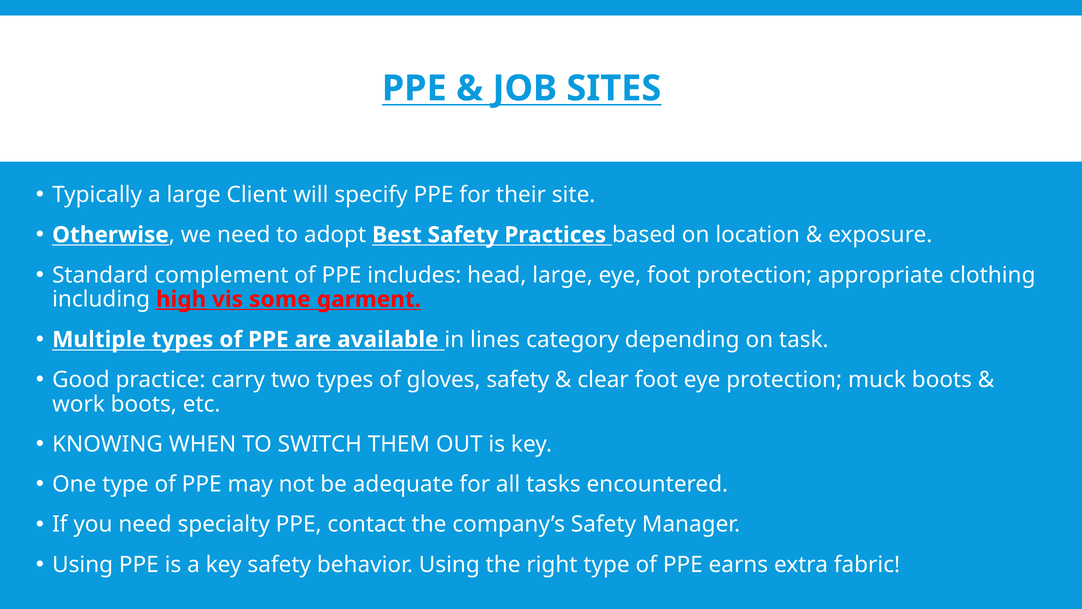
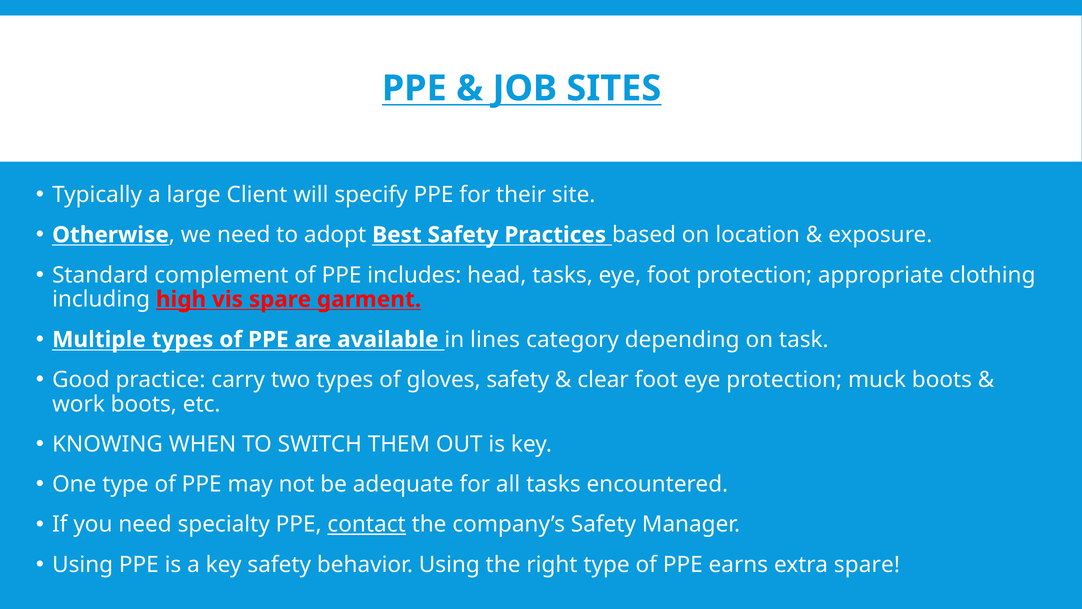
head large: large -> tasks (563, 275)
vis some: some -> spare (280, 299)
contact underline: none -> present (367, 524)
extra fabric: fabric -> spare (867, 564)
